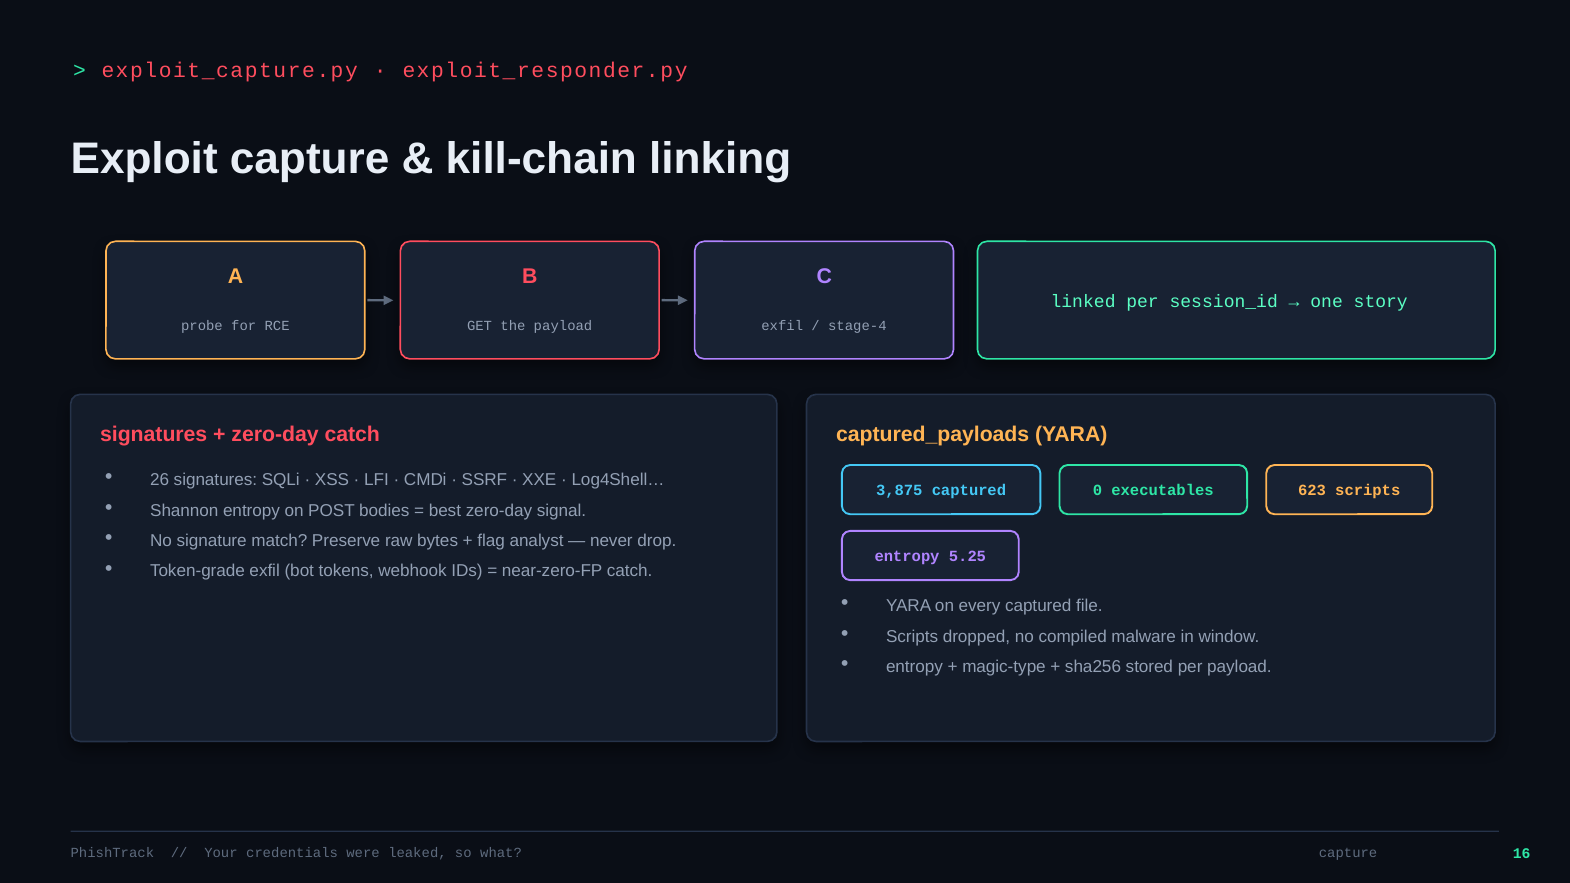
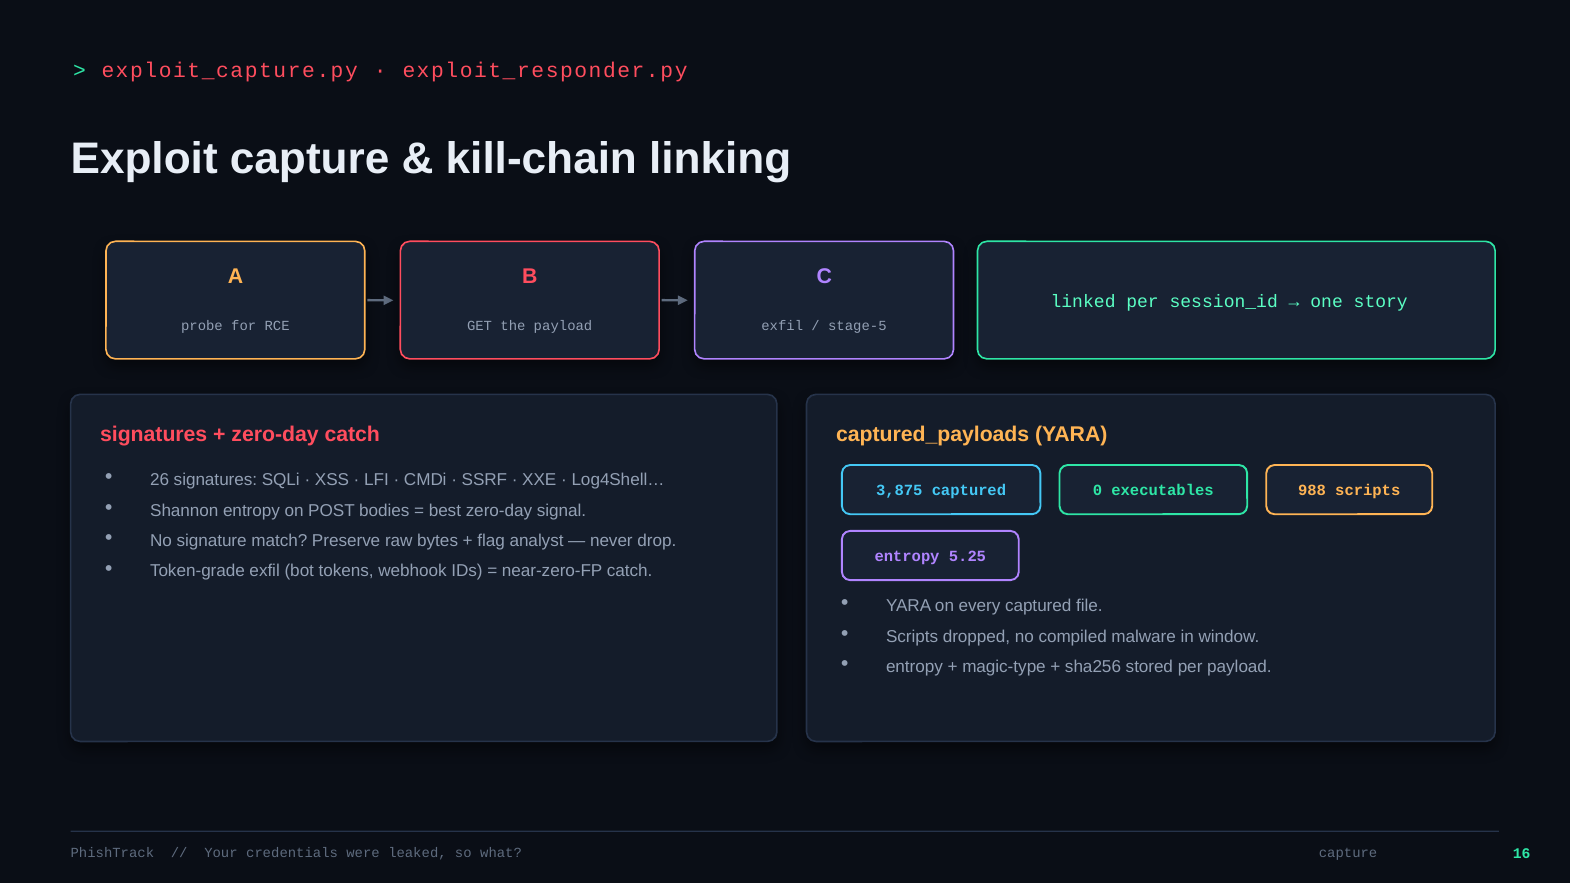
stage-4: stage-4 -> stage-5 (857, 326)
623: 623 -> 988 (1312, 491)
